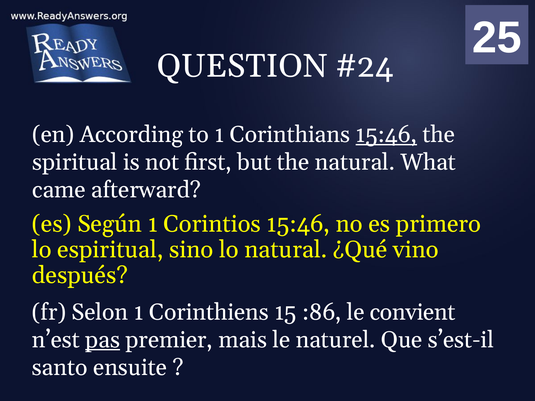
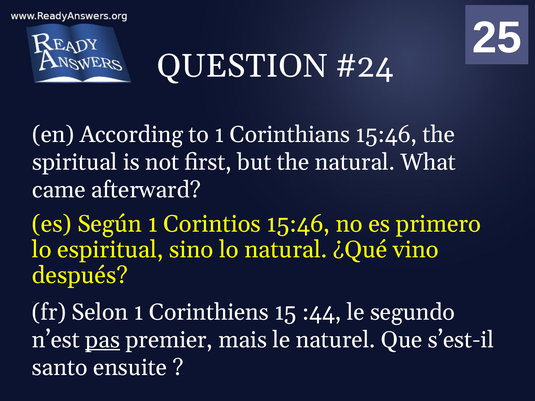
15:46 underline: present -> none (386, 135)
:86: :86 -> :44 (322, 312)
convient: convient -> segundo (413, 312)
